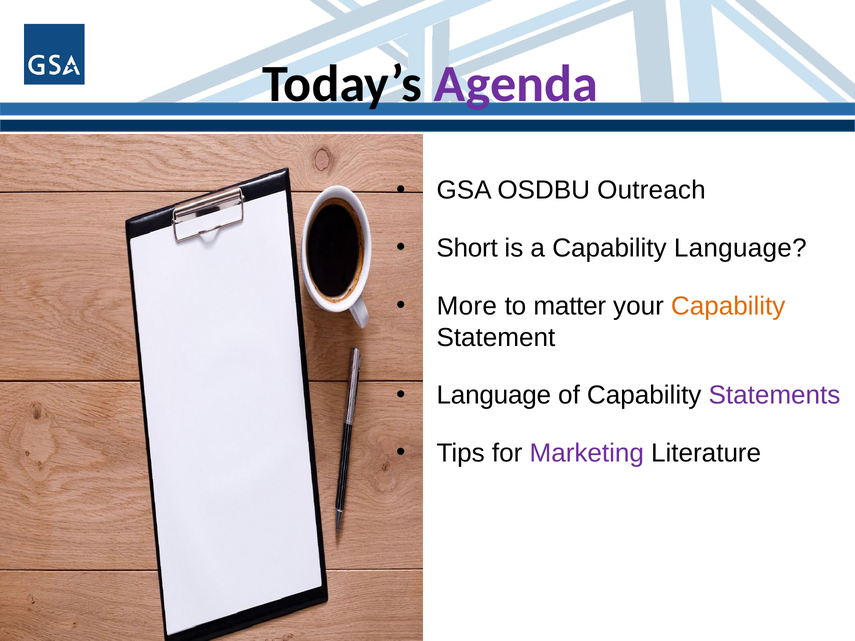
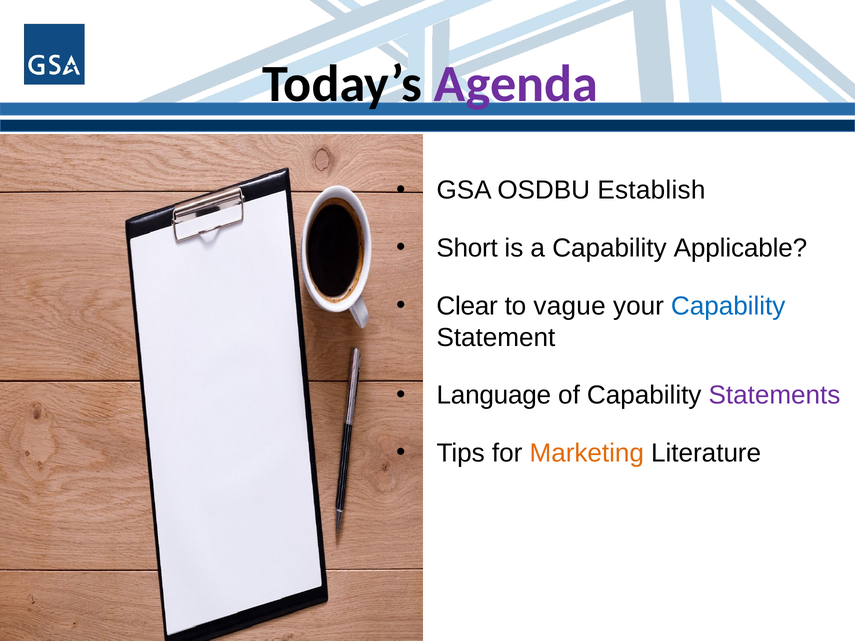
Outreach: Outreach -> Establish (651, 190)
Capability Language: Language -> Applicable (740, 248)
More: More -> Clear (467, 306)
matter: matter -> vague (570, 306)
Capability colour: orange -> blue (728, 306)
Marketing colour: purple -> orange (587, 453)
